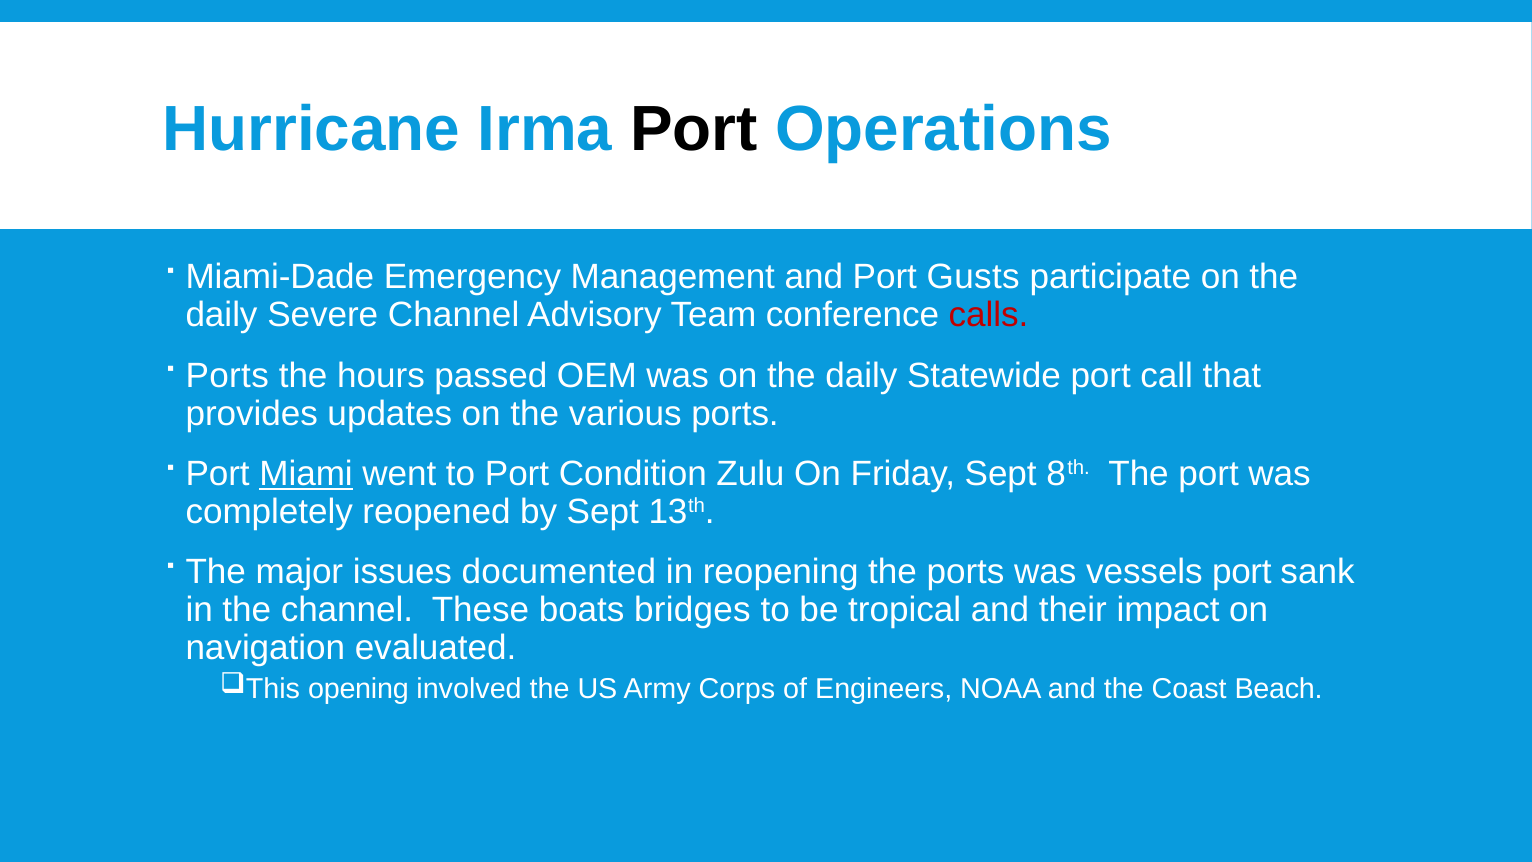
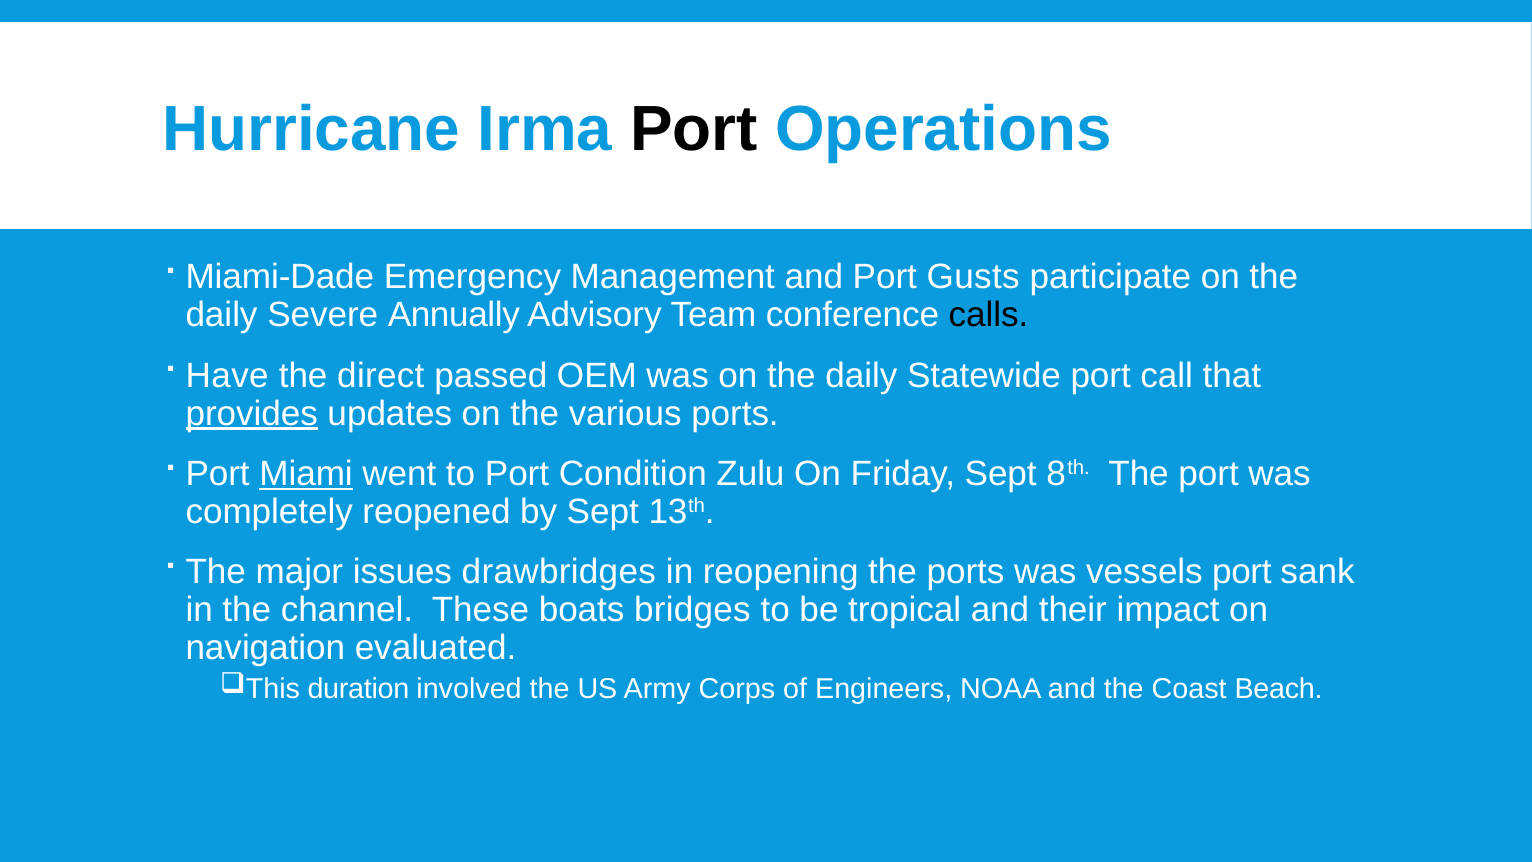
Severe Channel: Channel -> Annually (454, 315)
calls colour: red -> black (989, 315)
Ports: Ports -> Have (227, 375)
hours: hours -> direct (381, 375)
provides underline: none -> present (252, 413)
documented: documented -> drawbridges (559, 572)
opening: opening -> duration (358, 689)
